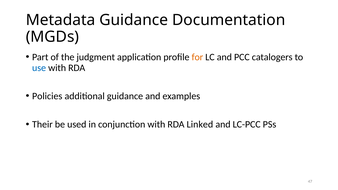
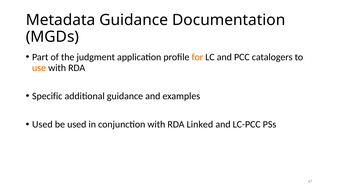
use colour: blue -> orange (39, 68)
Policies: Policies -> Specific (47, 96)
Their: Their -> Used (42, 124)
